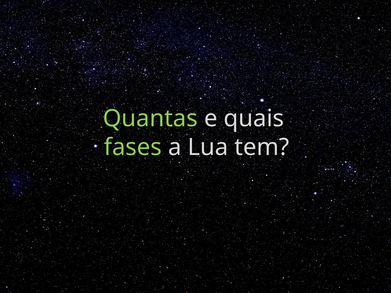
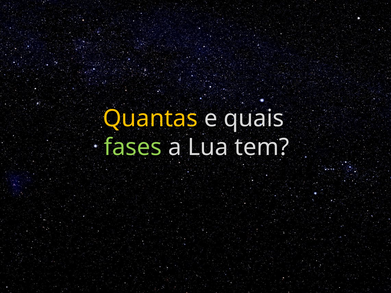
Quantas colour: light green -> yellow (150, 119)
